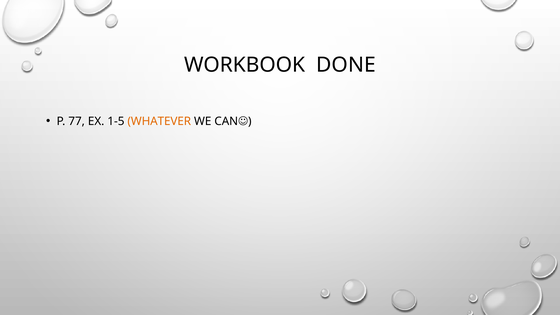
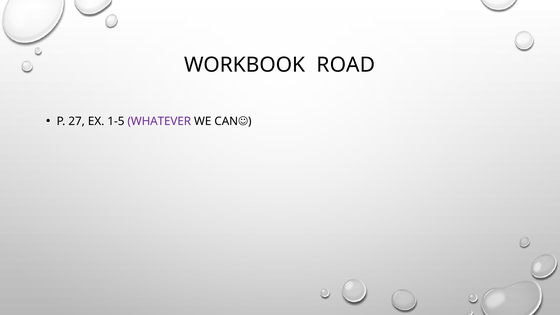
DONE: DONE -> ROAD (346, 65)
77: 77 -> 27 (77, 121)
WHATEVER colour: orange -> purple (159, 121)
